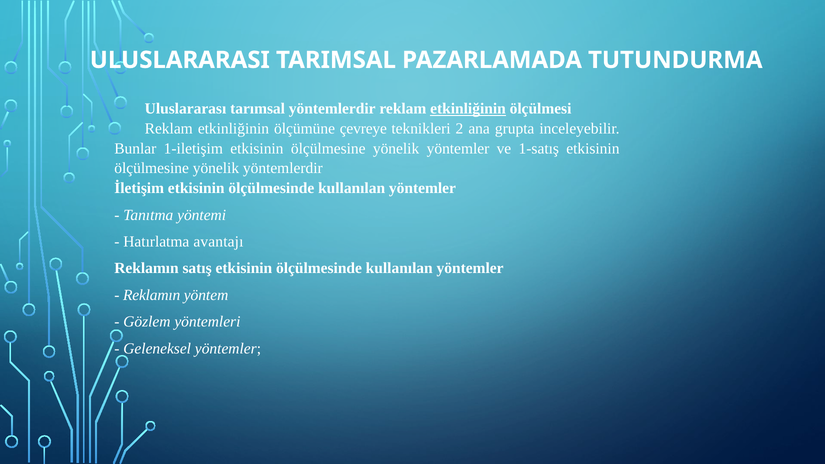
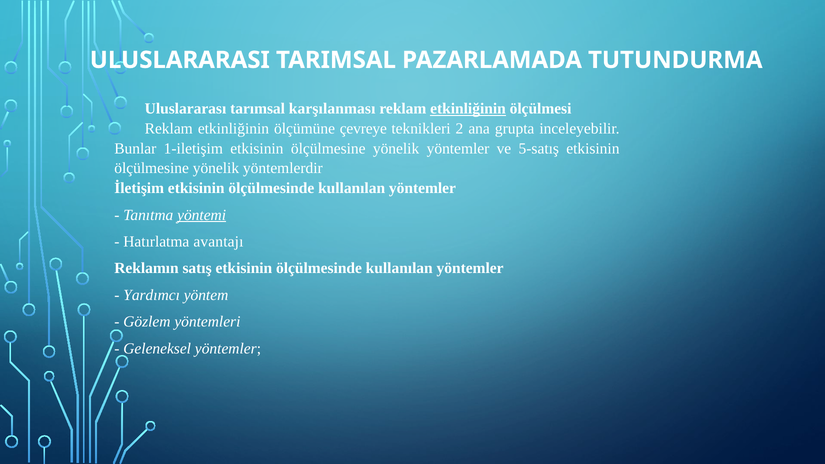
tarımsal yöntemlerdir: yöntemlerdir -> karşılanması (332, 109)
1-satış: 1-satış -> 5-satış (539, 149)
yöntemi underline: none -> present (202, 215)
Reklamın: Reklamın -> Yardımcı (152, 295)
